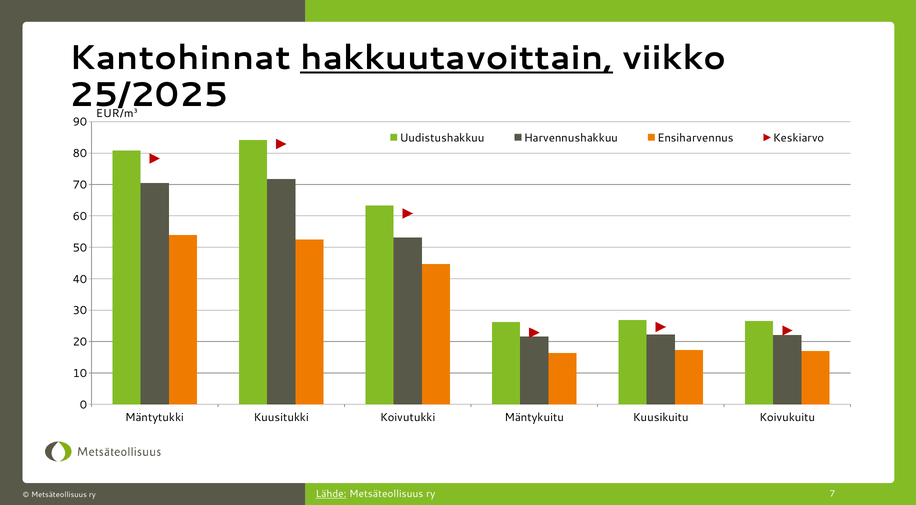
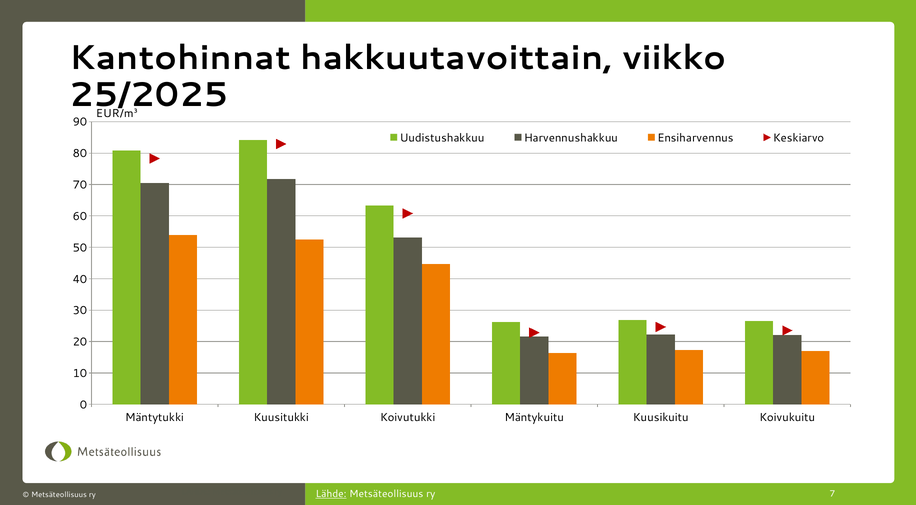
hakkuutavoittain underline: present -> none (456, 58)
